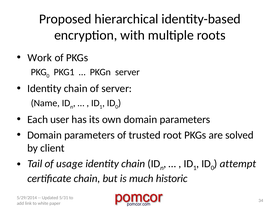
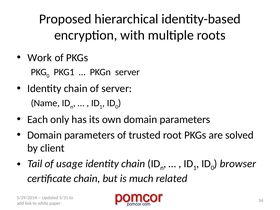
user: user -> only (60, 119)
attempt: attempt -> browser (238, 164)
historic: historic -> related (172, 179)
